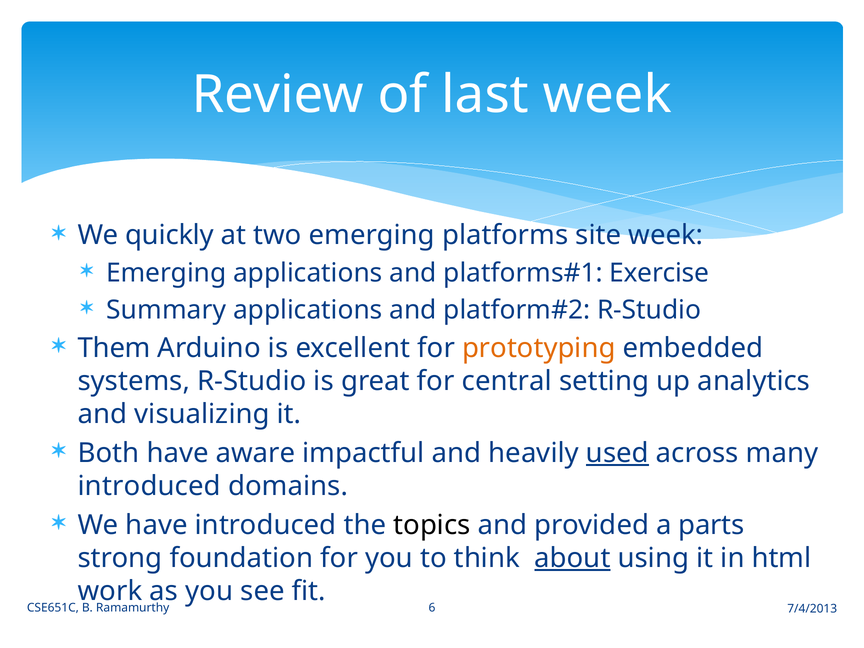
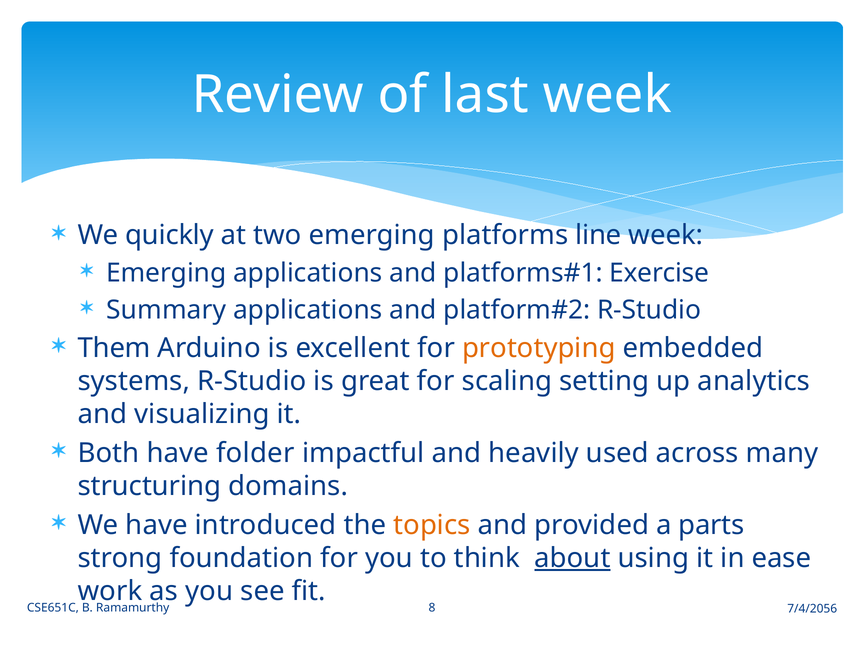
site: site -> line (598, 235)
central: central -> scaling (507, 381)
aware: aware -> folder (255, 453)
used underline: present -> none (617, 453)
introduced: introduced -> structuring (149, 486)
topics colour: black -> orange (432, 525)
html: html -> ease (781, 558)
6: 6 -> 8 (432, 608)
7/4/2013: 7/4/2013 -> 7/4/2056 (812, 609)
